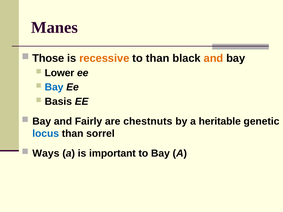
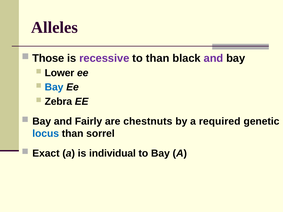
Manes: Manes -> Alleles (54, 27)
recessive colour: orange -> purple (104, 58)
and colour: orange -> purple (213, 58)
Basis: Basis -> Zebra (58, 102)
heritable: heritable -> required (220, 121)
Ways: Ways -> Exact (46, 154)
important: important -> individual (112, 154)
